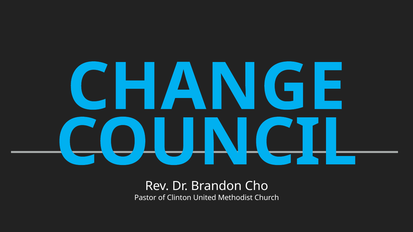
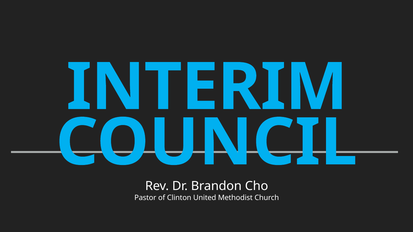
CHANGE: CHANGE -> INTERIM (207, 87)
